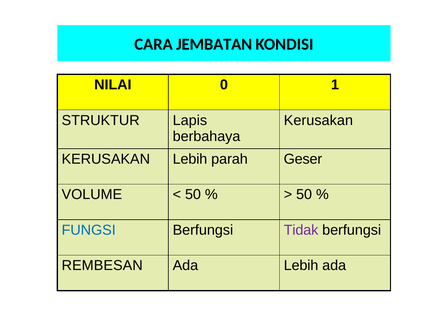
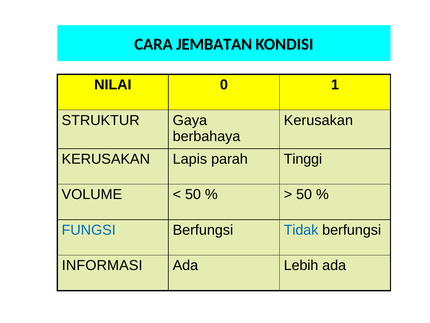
Lapis: Lapis -> Gaya (190, 120)
KERUSAKAN Lebih: Lebih -> Lapis (190, 159)
Geser: Geser -> Tinggi (303, 159)
Tidak colour: purple -> blue (301, 230)
REMBESAN: REMBESAN -> INFORMASI (102, 265)
